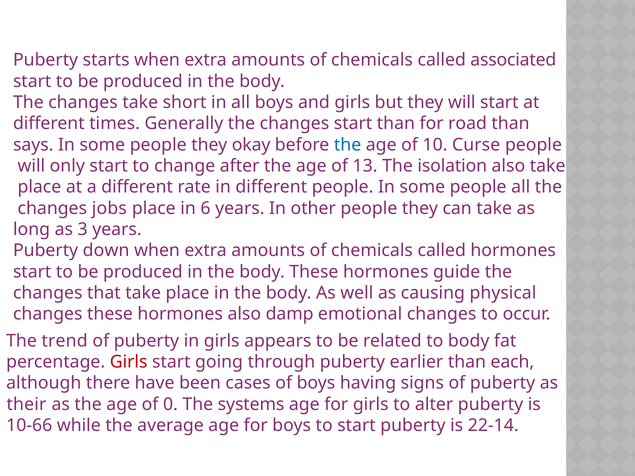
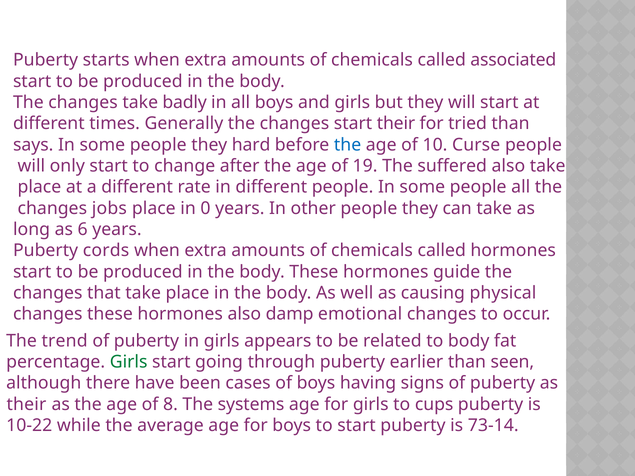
short: short -> badly (185, 102)
start than: than -> their (396, 124)
road: road -> tried (468, 124)
okay: okay -> hard (251, 145)
13: 13 -> 19 (365, 166)
isolation: isolation -> suffered (452, 166)
6: 6 -> 0 (205, 208)
3: 3 -> 6 (83, 230)
down: down -> cords (106, 251)
Girls colour: red -> green (129, 362)
each: each -> seen (512, 362)
0: 0 -> 8 (170, 404)
alter: alter -> cups (434, 404)
10-66: 10-66 -> 10-22 (29, 426)
22-14: 22-14 -> 73-14 (493, 426)
